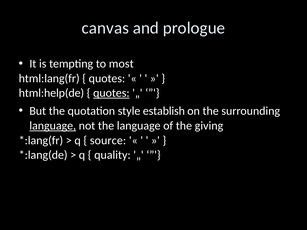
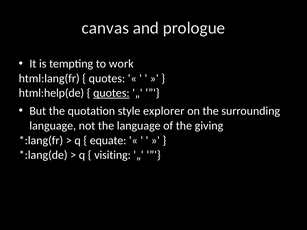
most: most -> work (121, 64)
establish: establish -> explorer (164, 111)
language underline: present -> none (53, 126)
source: source -> equate (108, 140)
quality: quality -> visiting (113, 155)
